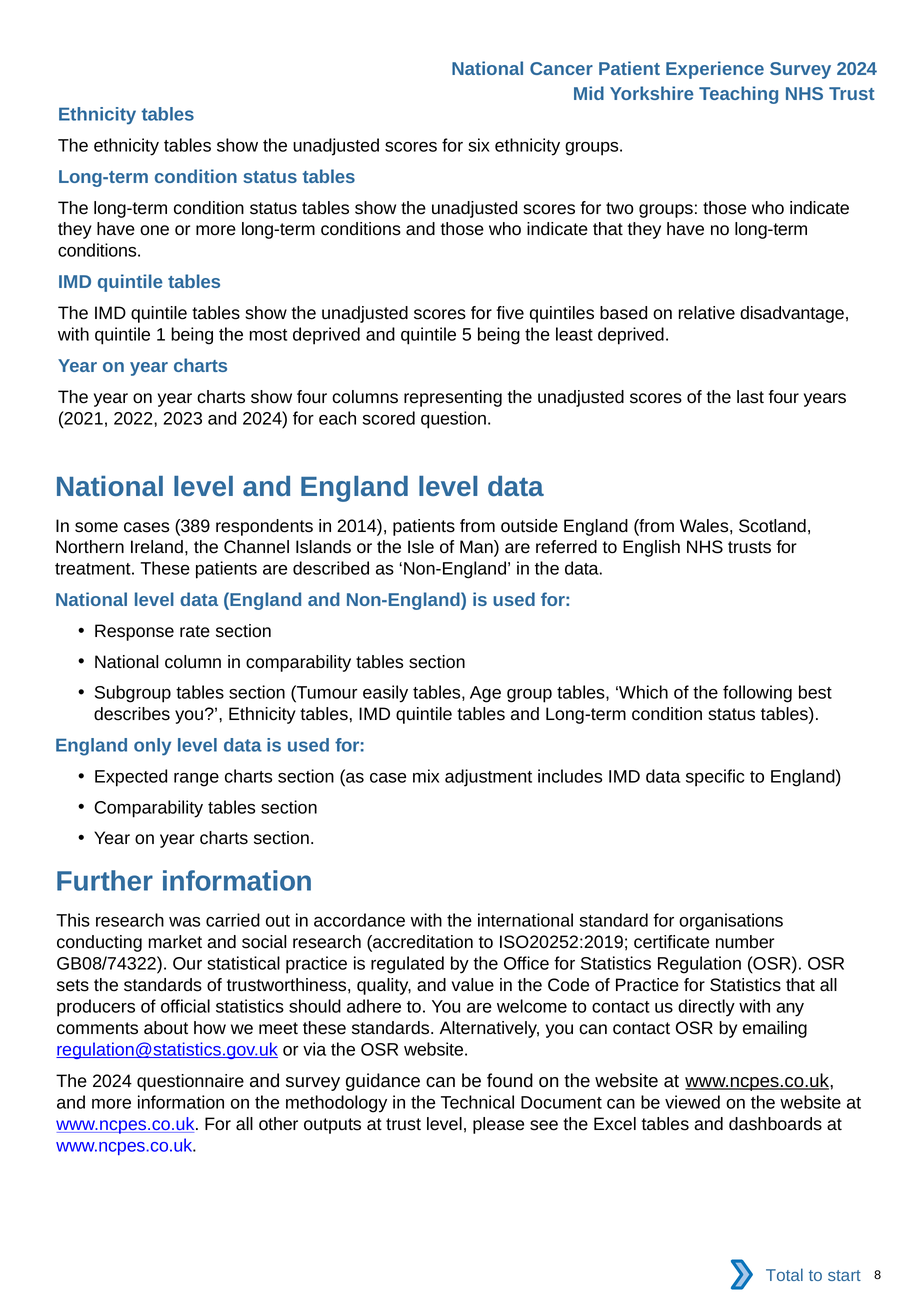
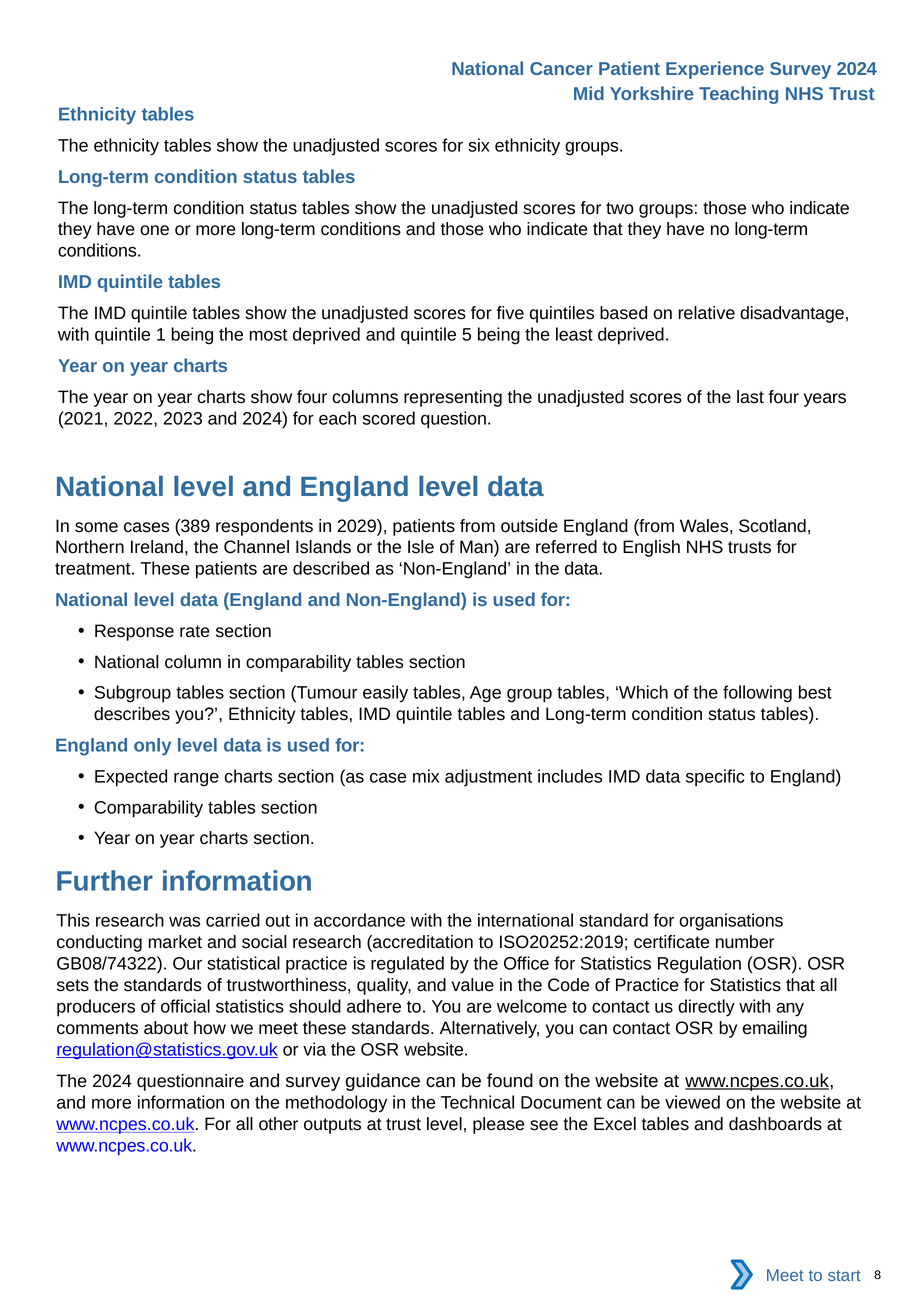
2014: 2014 -> 2029 (362, 526)
Total: Total -> Meet (785, 1275)
